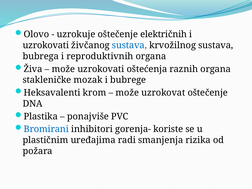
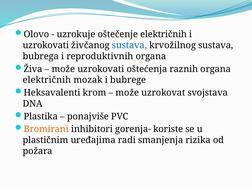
stakleničke: stakleničke -> električnih (47, 80)
uzrokovat oštečenje: oštečenje -> svojstava (208, 93)
Bromirani colour: blue -> orange (46, 129)
